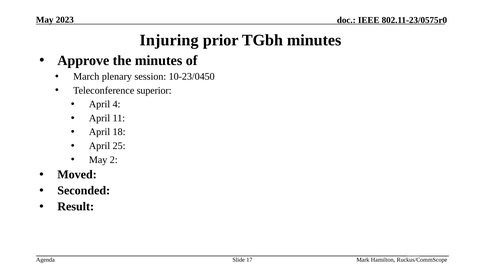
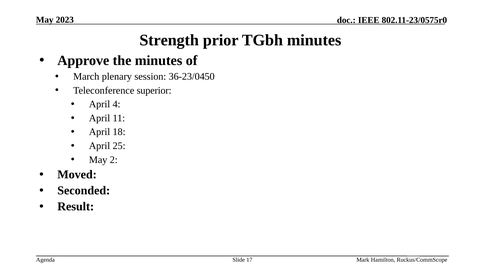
Injuring: Injuring -> Strength (169, 40)
10-23/0450: 10-23/0450 -> 36-23/0450 (192, 76)
